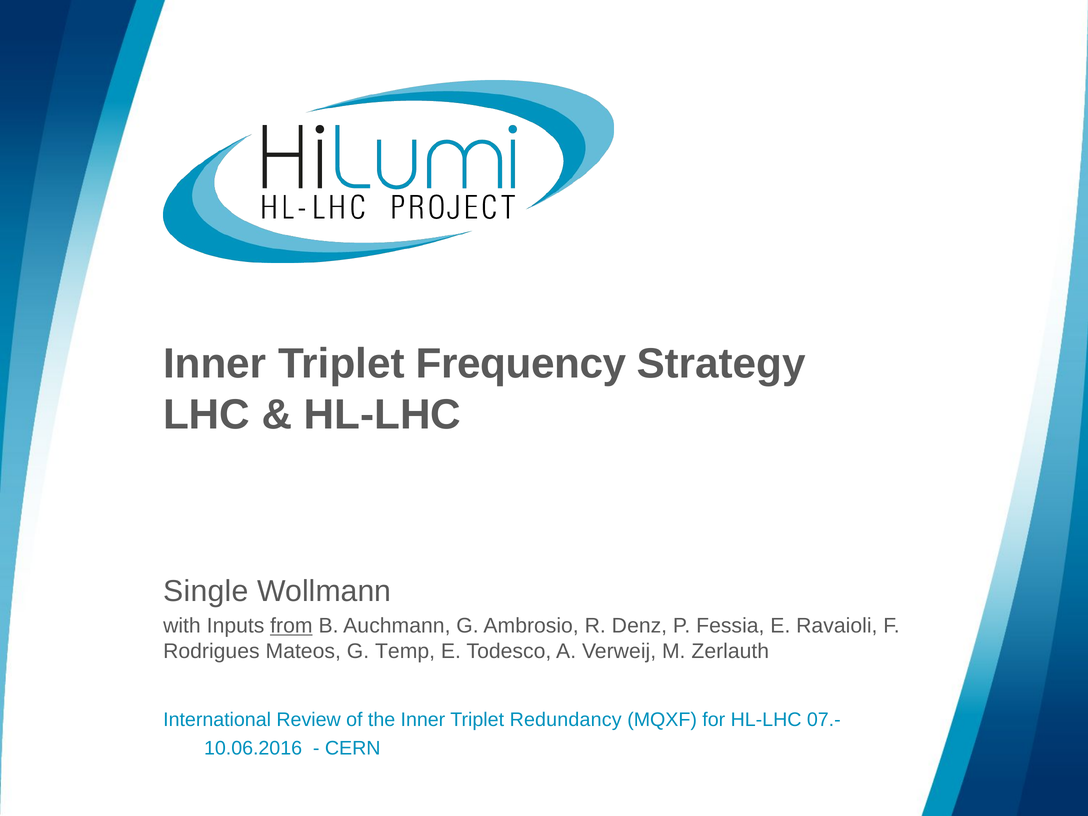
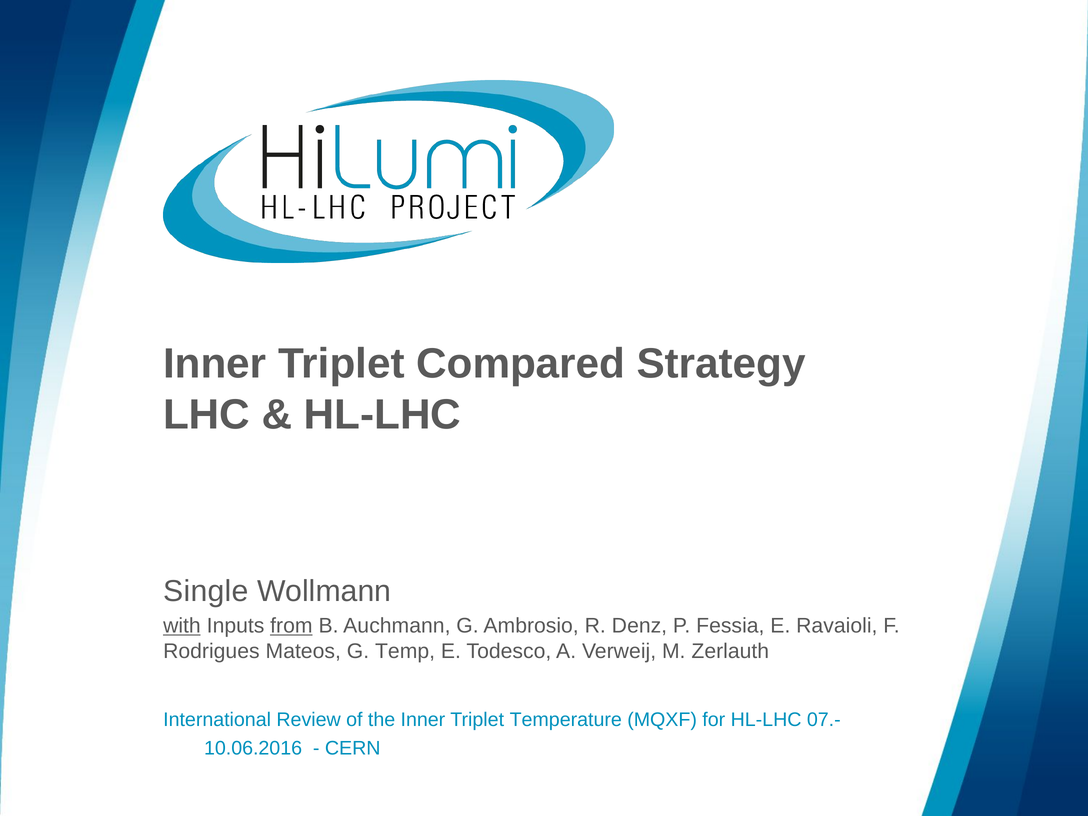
Frequency: Frequency -> Compared (521, 364)
with underline: none -> present (182, 626)
Redundancy: Redundancy -> Temperature (566, 720)
